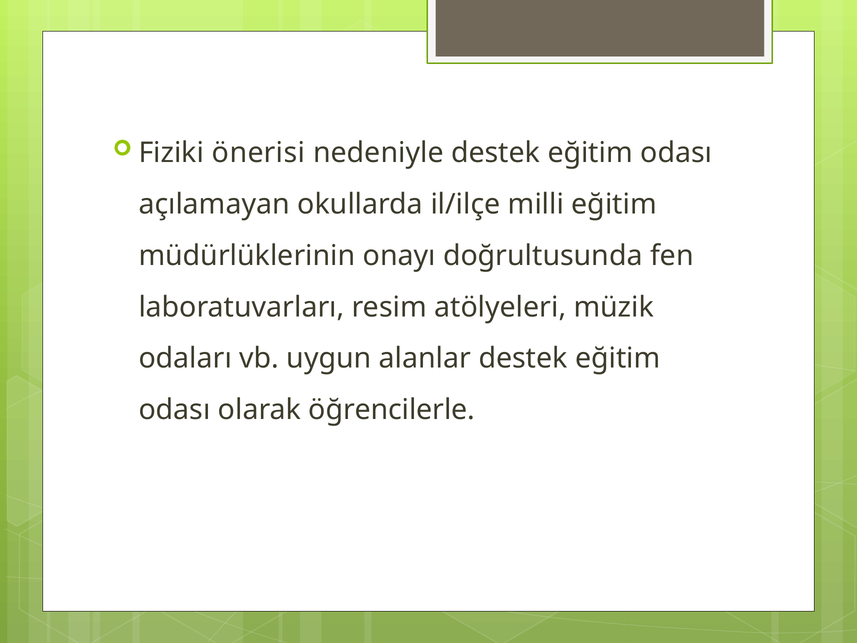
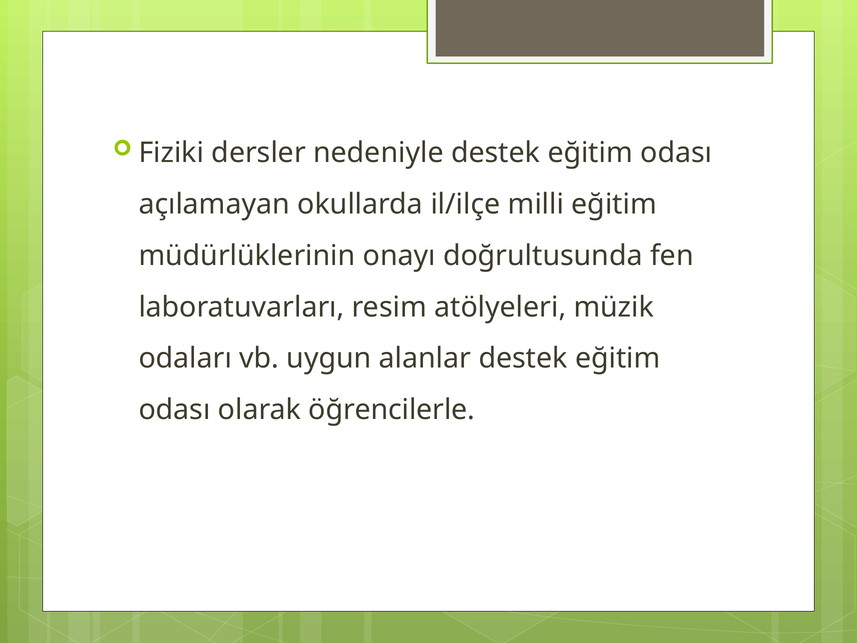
önerisi: önerisi -> dersler (259, 153)
